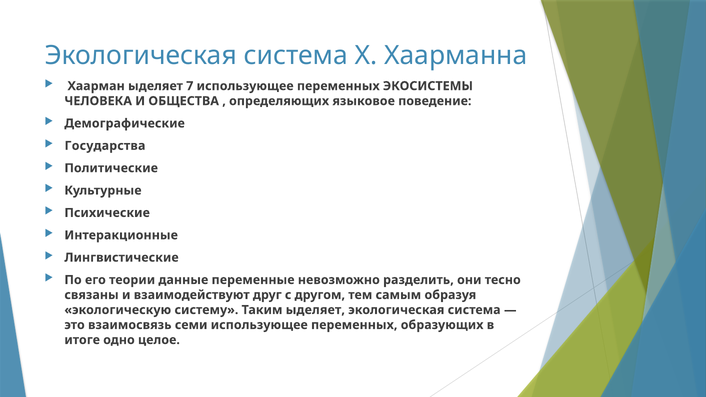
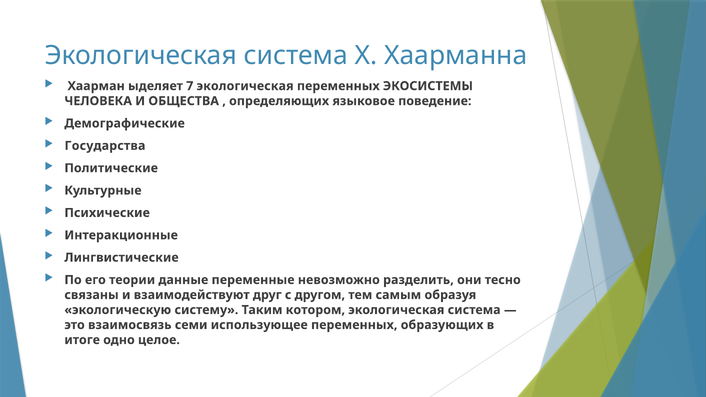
7 использующее: использующее -> экологическая (245, 86)
Таким ыделяет: ыделяет -> котором (315, 310)
